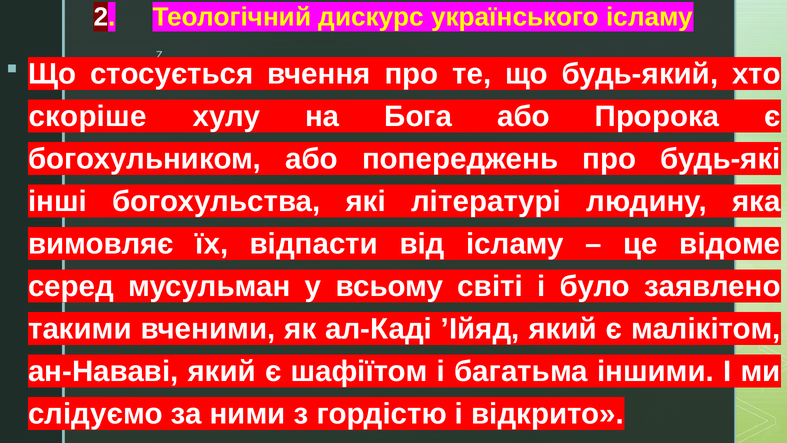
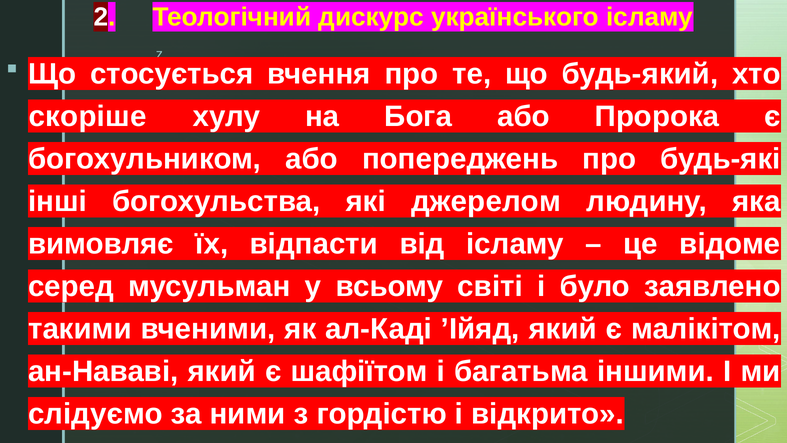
літературі: літературі -> джерелом (486, 201)
